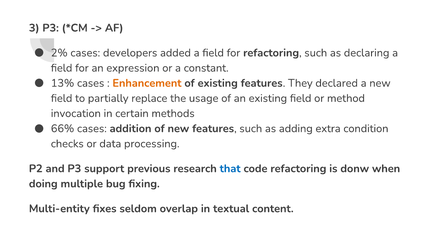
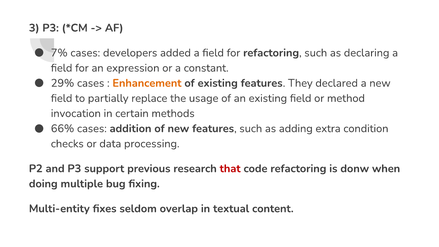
2%: 2% -> 7% (59, 53)
13%: 13% -> 29% (63, 83)
that colour: blue -> red (230, 169)
